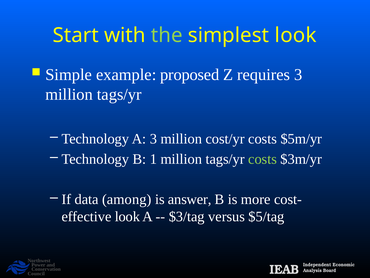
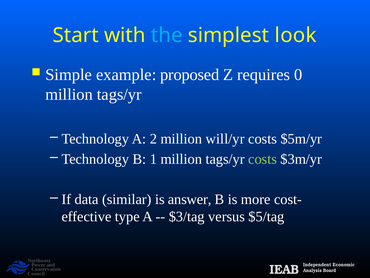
the colour: light green -> light blue (167, 35)
requires 3: 3 -> 0 (298, 75)
A 3: 3 -> 2 (153, 139)
cost/yr: cost/yr -> will/yr (225, 139)
among: among -> similar (127, 199)
look: look -> type (127, 216)
